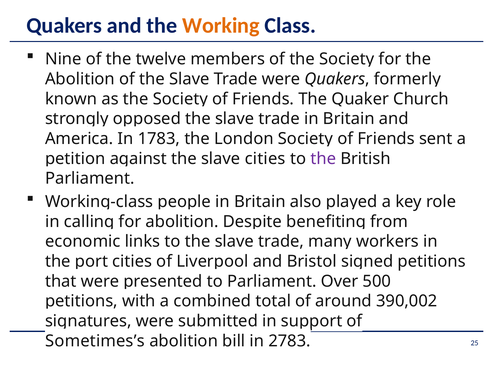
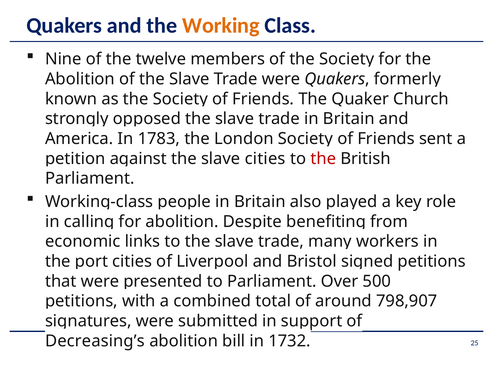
the colour: purple -> red (323, 158)
390,002: 390,002 -> 798,907 (407, 301)
Sometimes’s: Sometimes’s -> Decreasing’s (95, 341)
2783: 2783 -> 1732 (290, 341)
